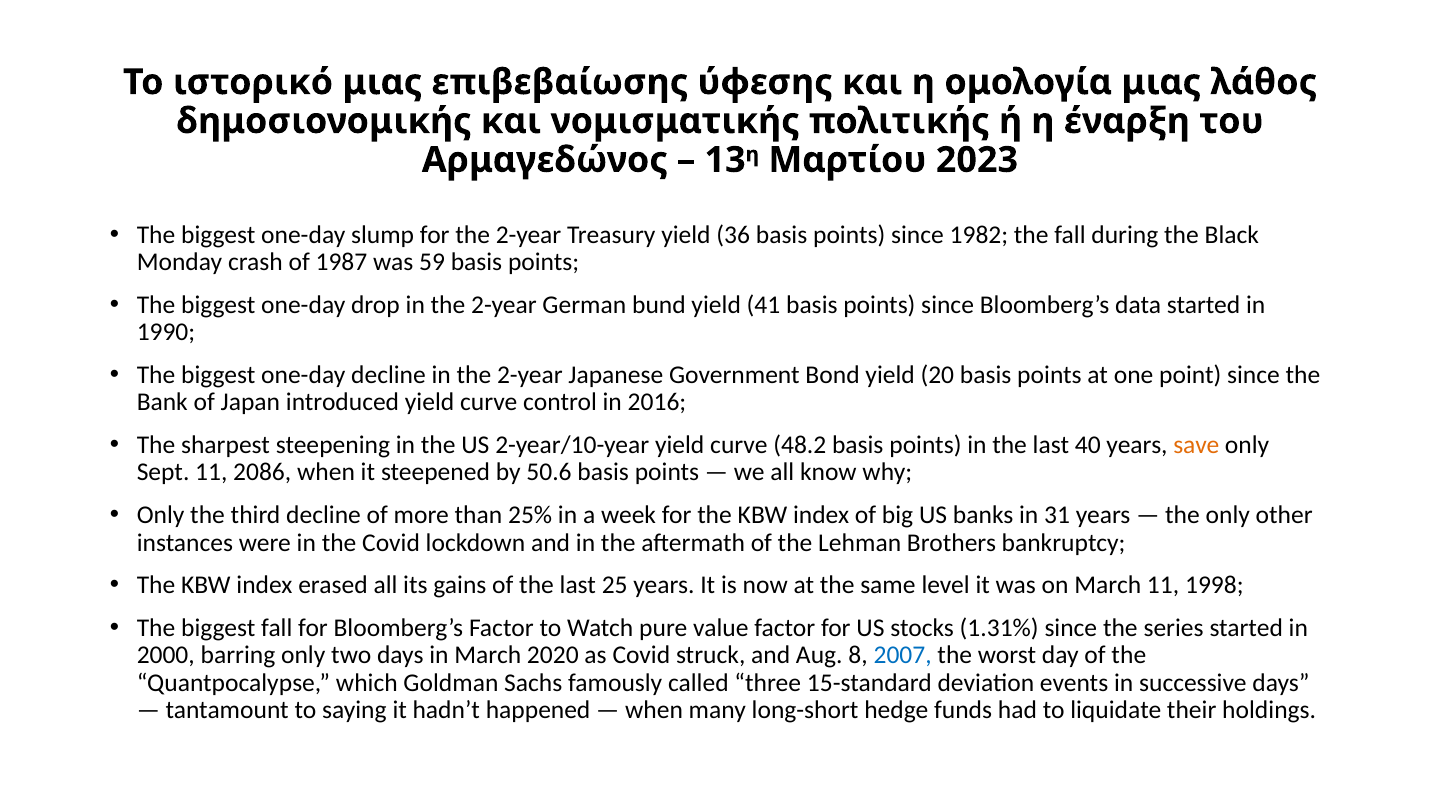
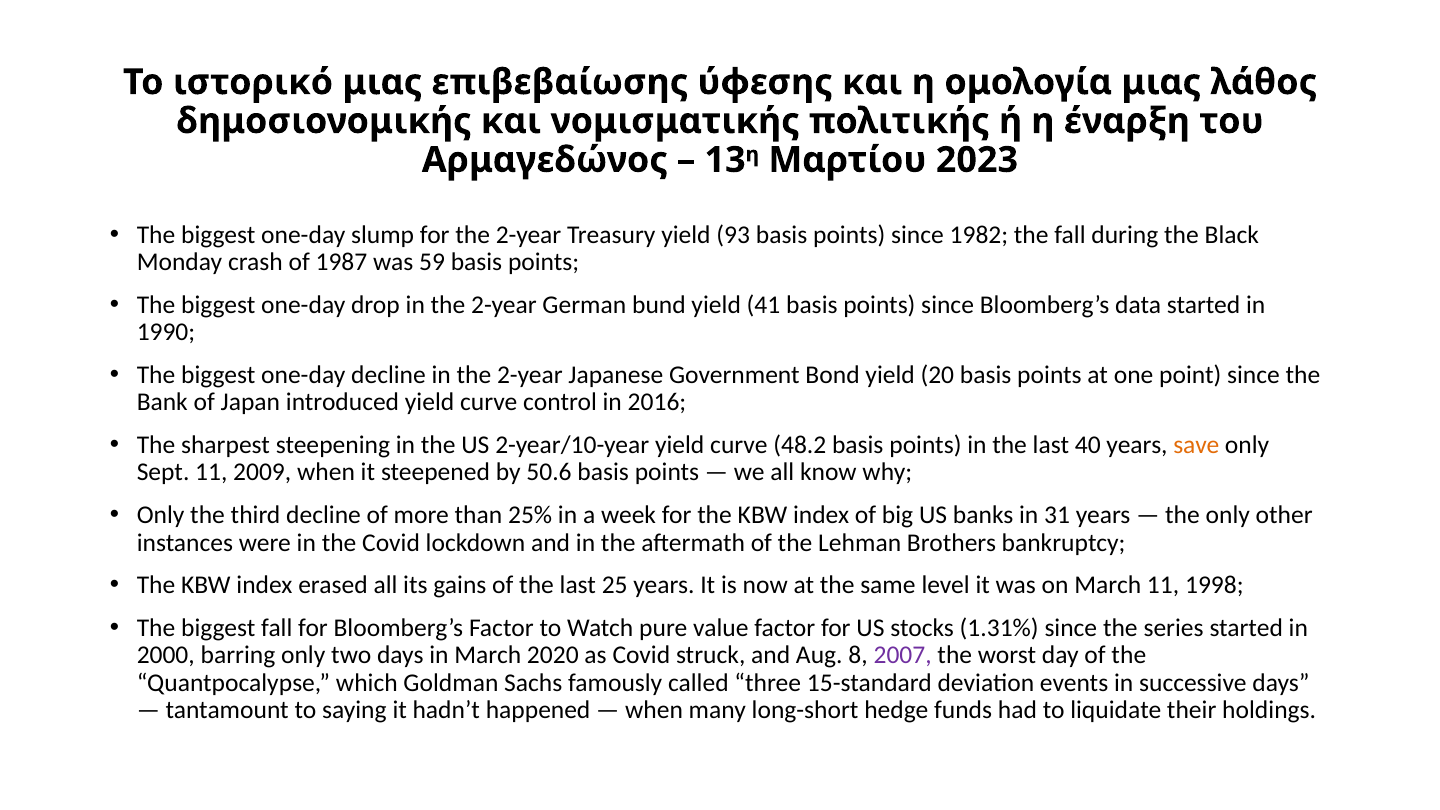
36: 36 -> 93 (733, 235)
2086: 2086 -> 2009 (262, 473)
2007 colour: blue -> purple (903, 655)
